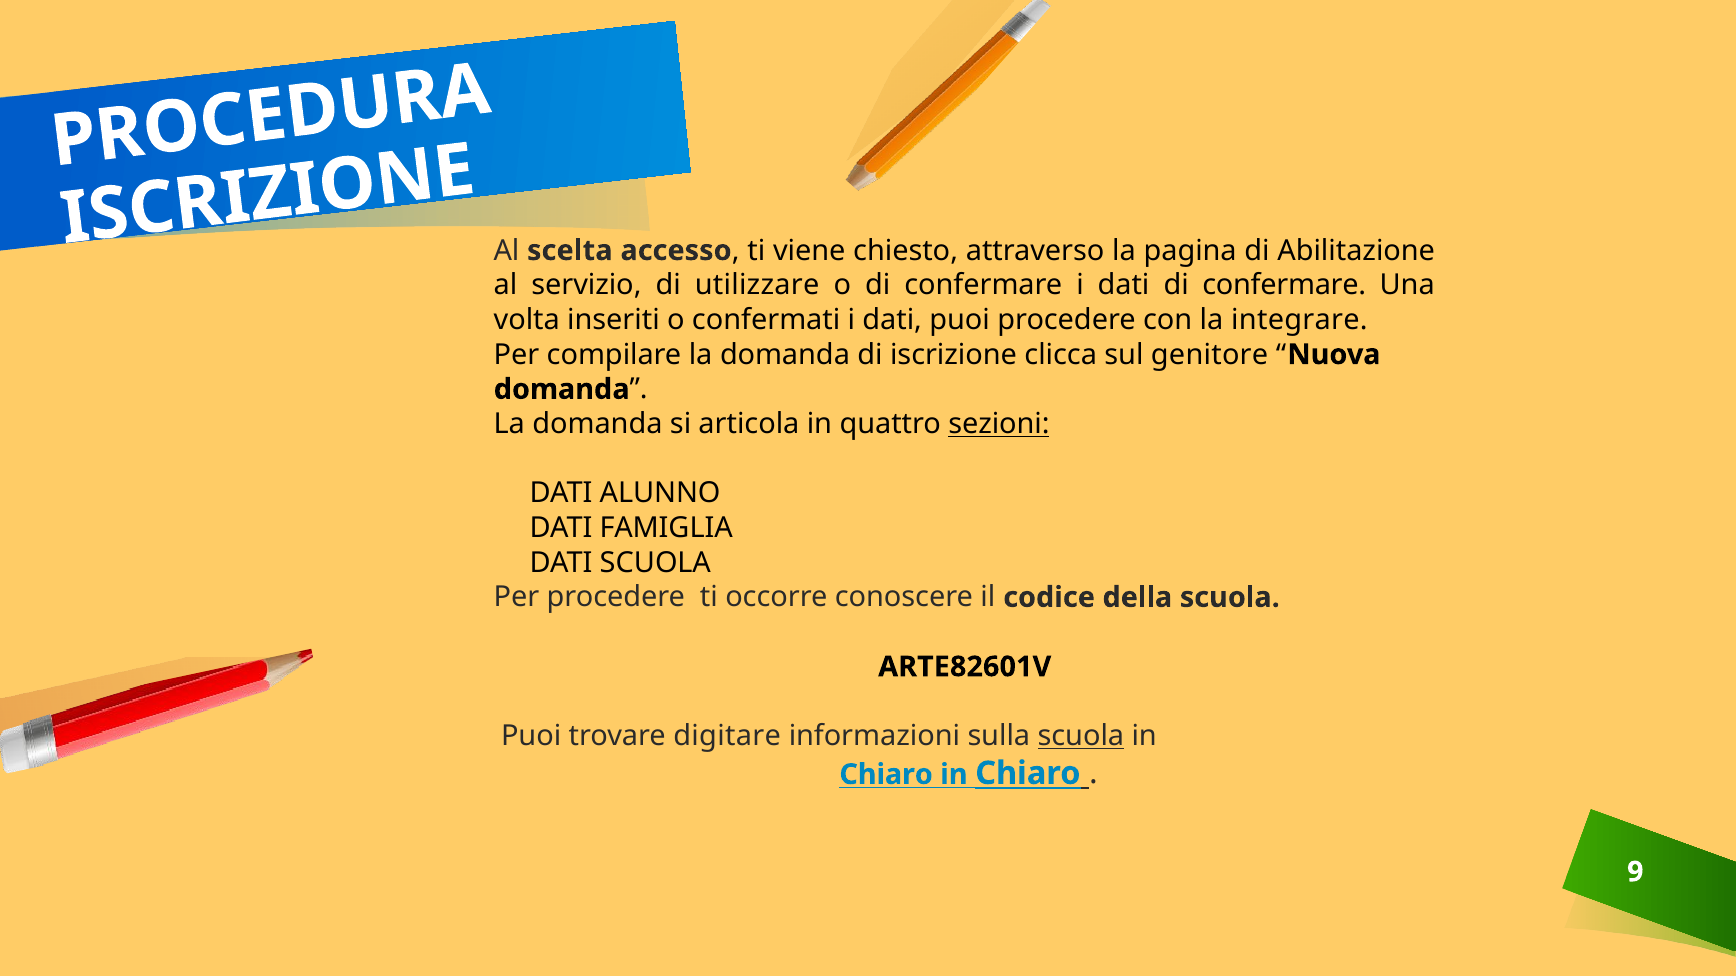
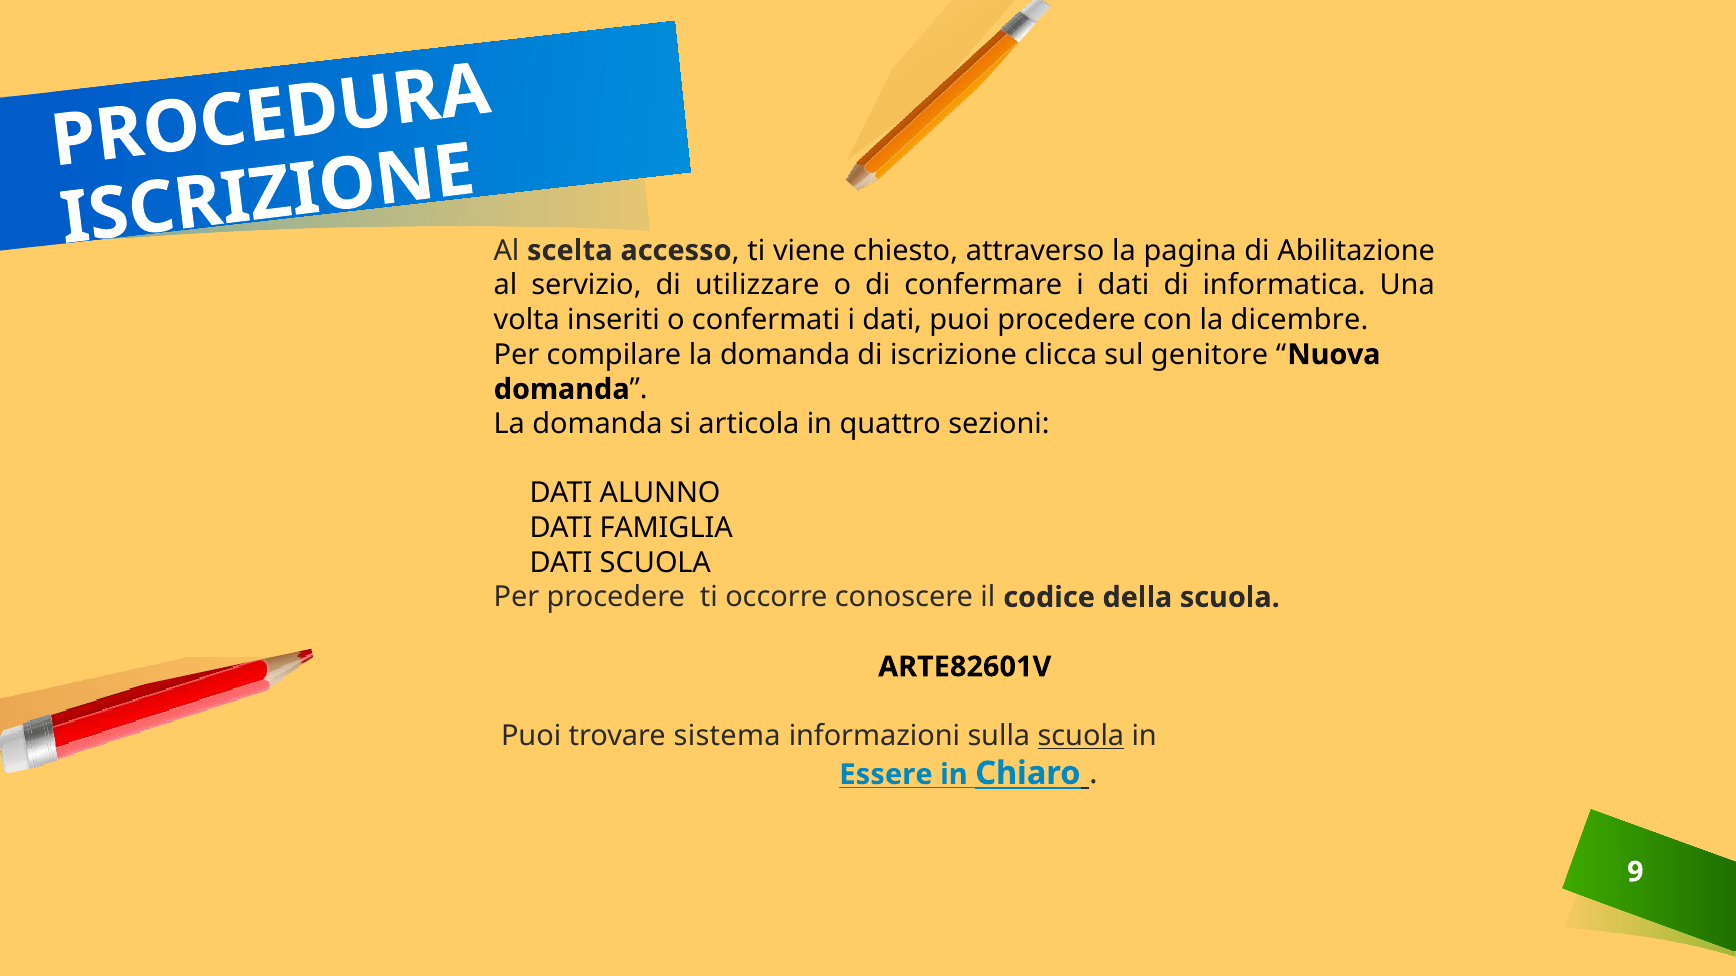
dati di confermare: confermare -> informatica (1284, 285)
integrare: integrare -> dicembre (1299, 320)
sezioni underline: present -> none (999, 424)
digitare: digitare -> sistema (727, 736)
Chiaro: Chiaro -> Essere (886, 775)
